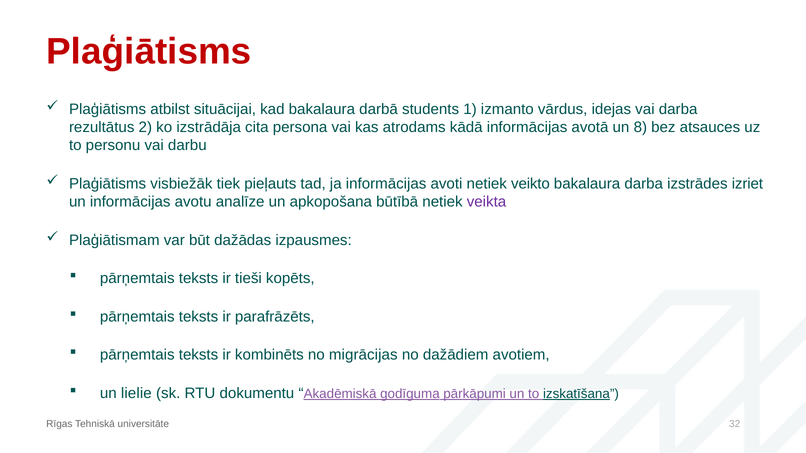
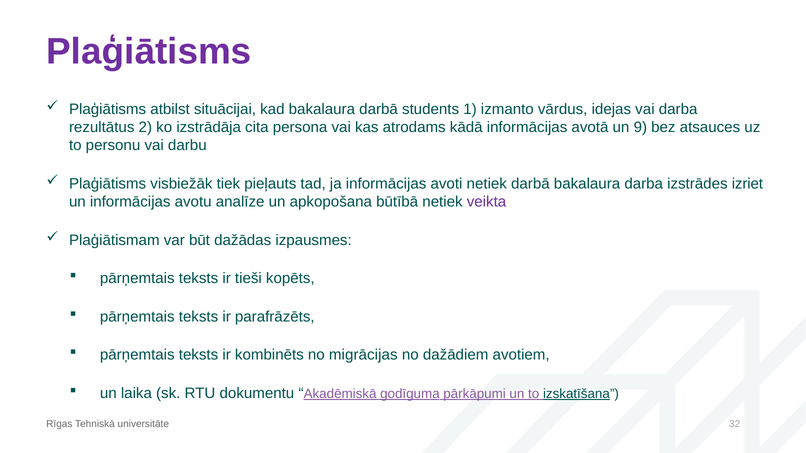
Plaģiātisms colour: red -> purple (149, 52)
8: 8 -> 9 (640, 127)
netiek veikto: veikto -> darbā (530, 184)
lielie: lielie -> laika (136, 393)
